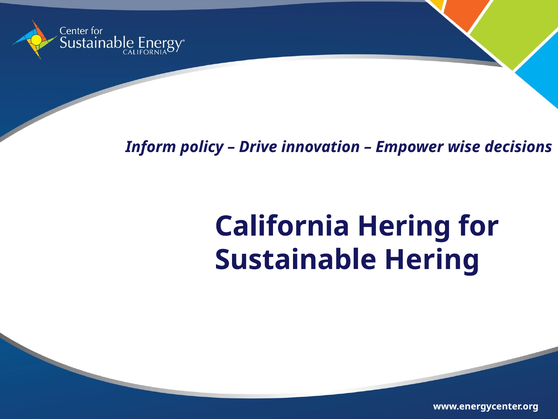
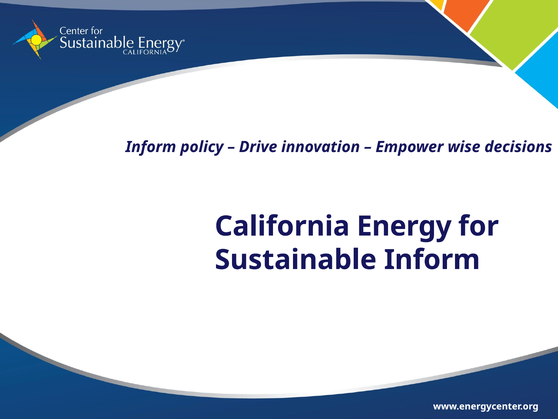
California Hering: Hering -> Energy (404, 226)
Sustainable Hering: Hering -> Inform (432, 260)
